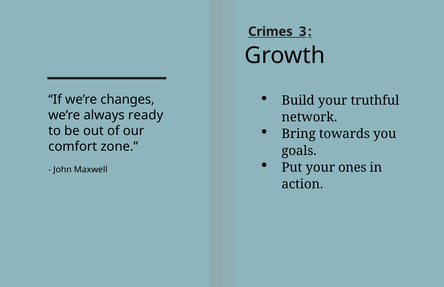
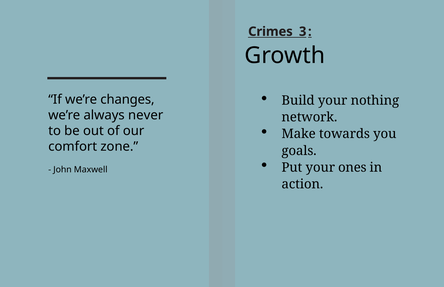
truthful: truthful -> nothing (375, 101)
ready: ready -> never (146, 115)
Bring: Bring -> Make (299, 134)
